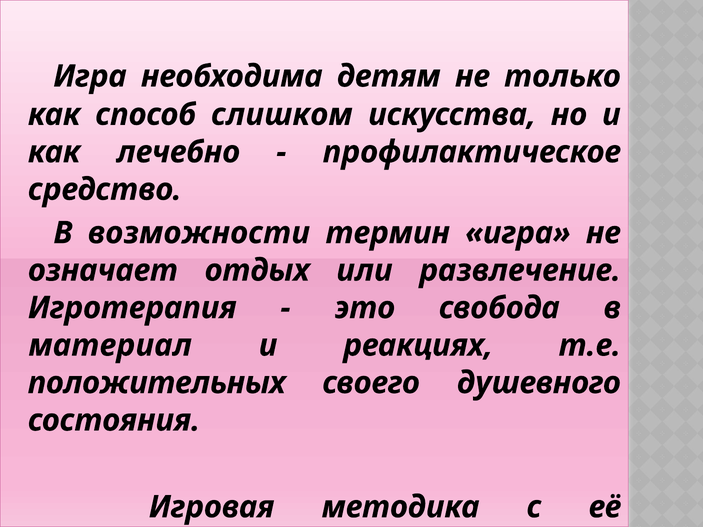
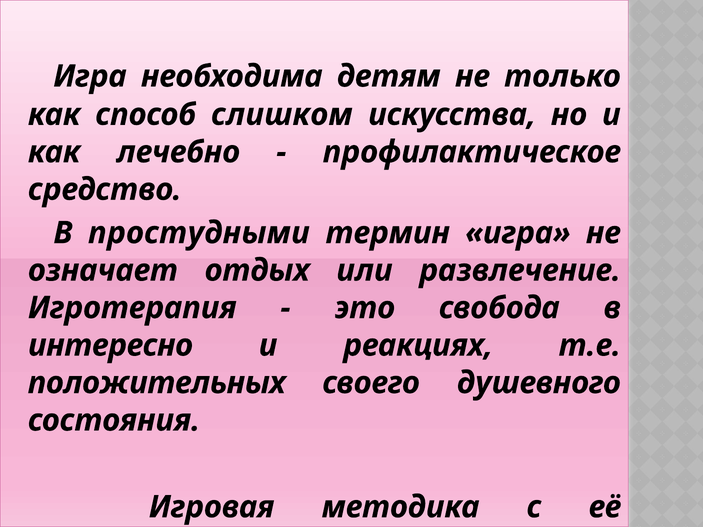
возможности: возможности -> простудными (199, 233)
материал: материал -> интересно (111, 346)
